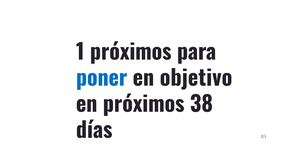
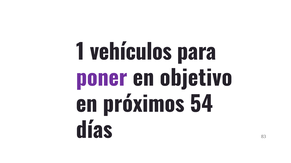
1 próximos: próximos -> vehículos (131, 53)
poner colour: blue -> purple (102, 79)
38: 38 -> 54 (201, 105)
